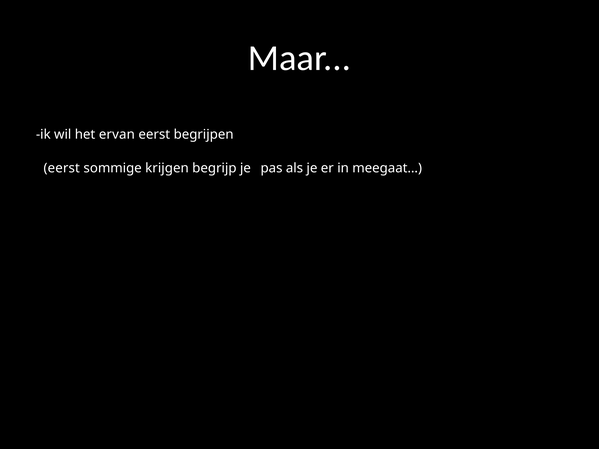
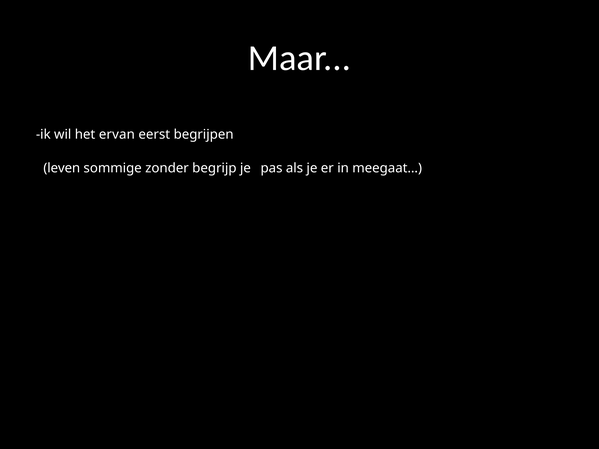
eerst: eerst -> leven (62, 168)
krijgen: krijgen -> zonder (167, 168)
